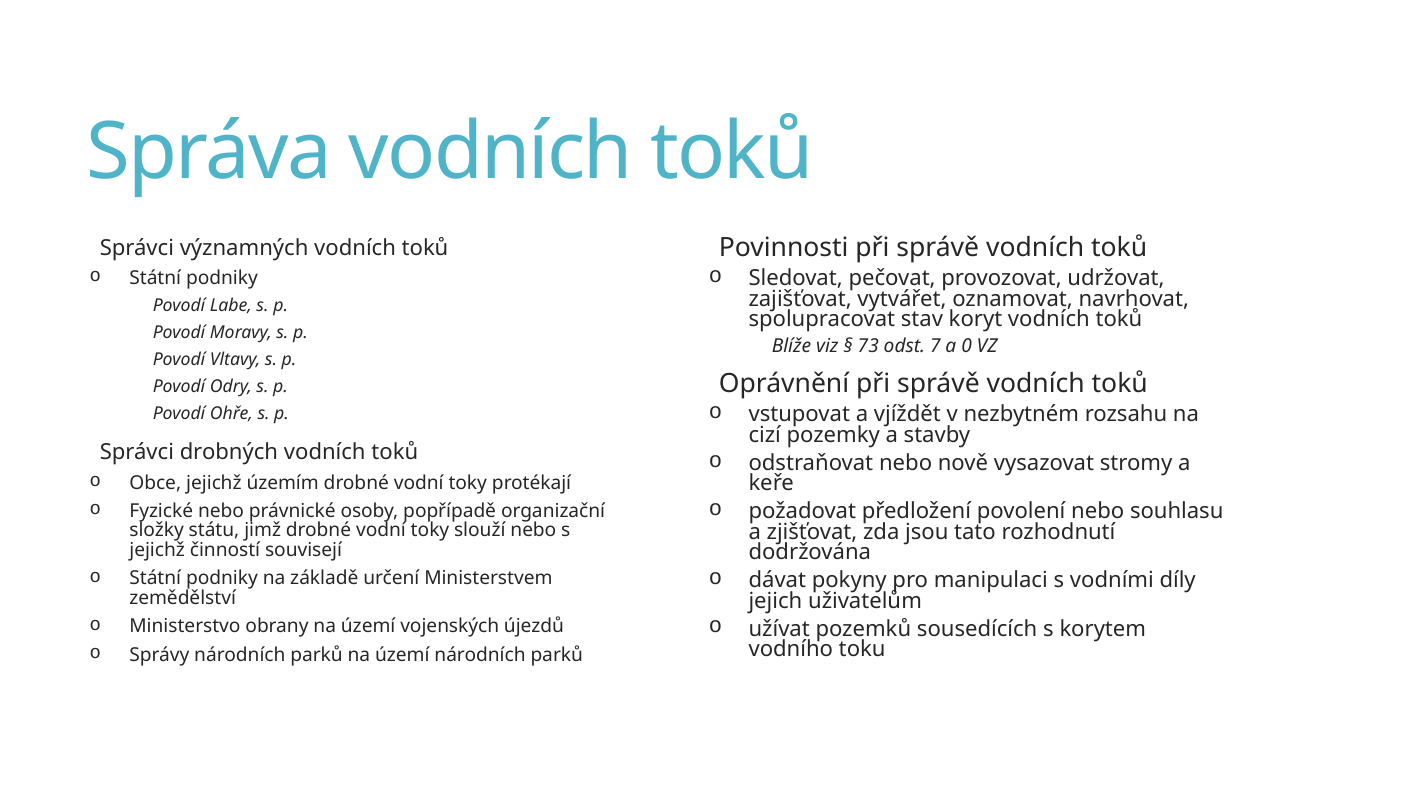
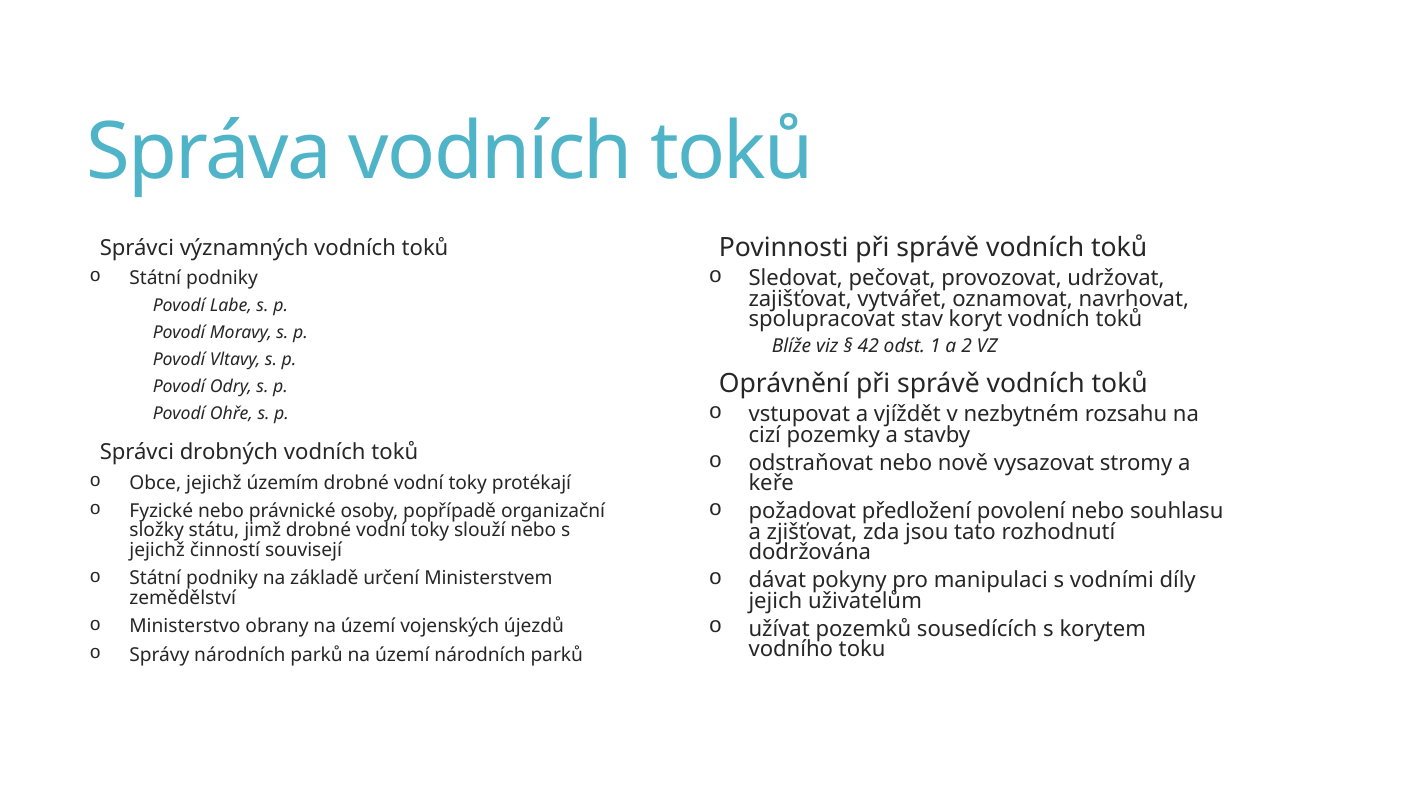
73: 73 -> 42 (868, 346)
7: 7 -> 1 (935, 346)
0: 0 -> 2 (967, 346)
